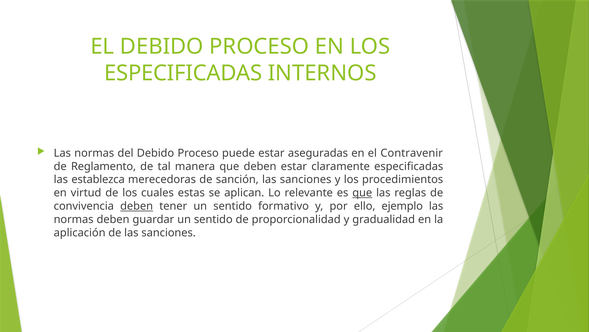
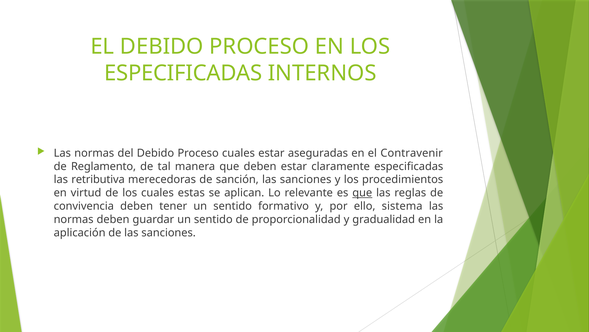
Proceso puede: puede -> cuales (238, 153)
establezca: establezca -> retributiva (98, 179)
deben underline: present -> none (137, 206)
ejemplo: ejemplo -> sistema (402, 206)
